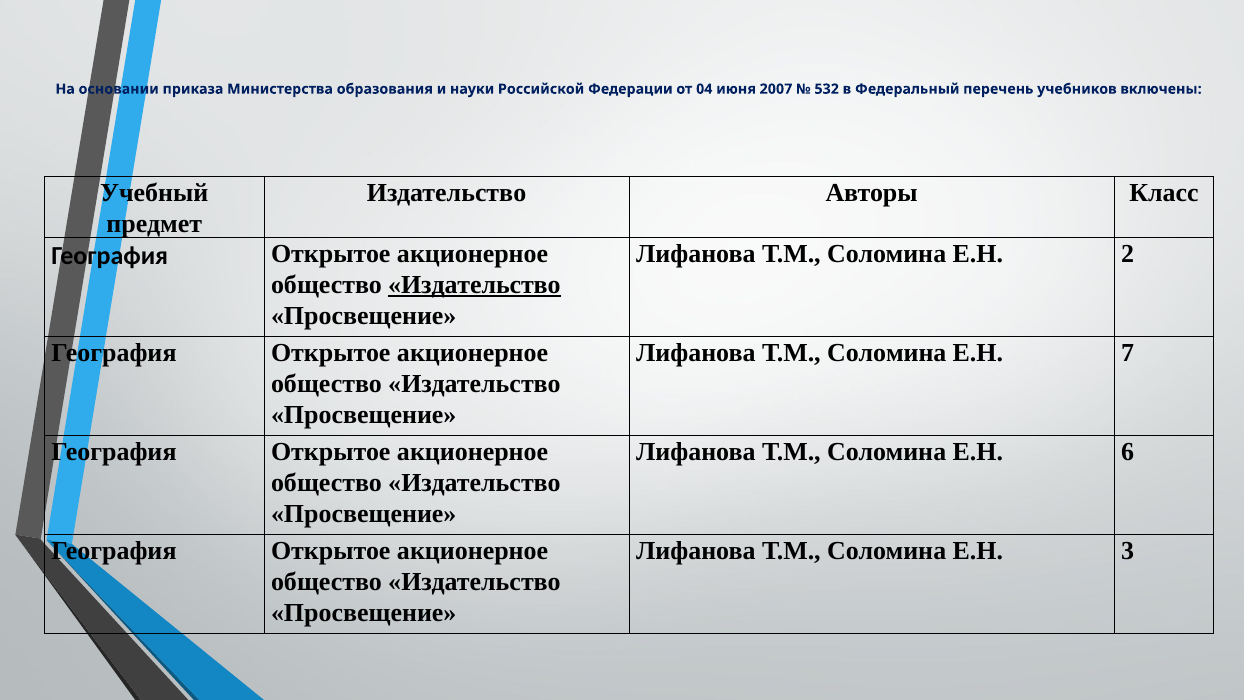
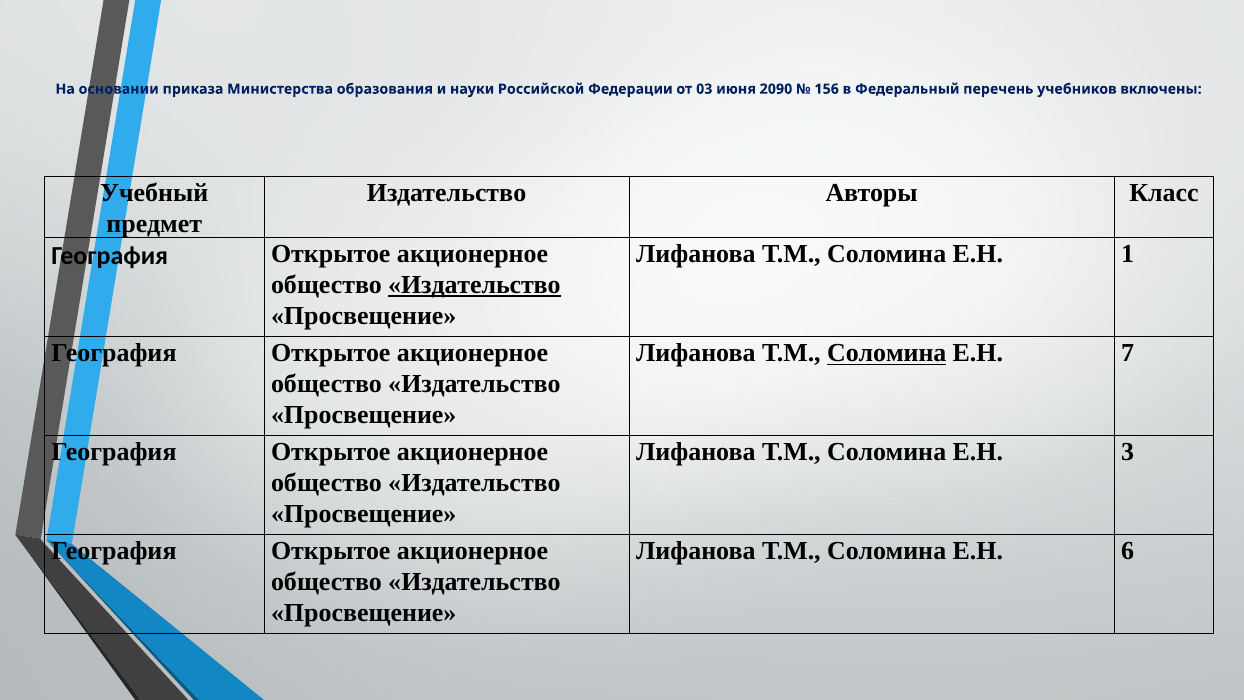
04: 04 -> 03 (704, 89)
2007: 2007 -> 2090 (776, 89)
532: 532 -> 156 (827, 89)
2: 2 -> 1 (1128, 254)
Соломина underline: none -> present (887, 353)
6: 6 -> 3 (1128, 452)
3: 3 -> 6 (1128, 551)
